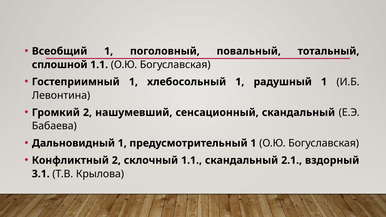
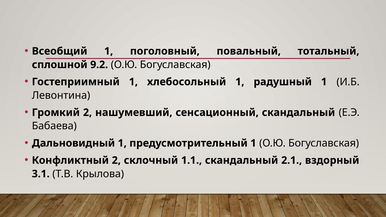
сплошной 1.1: 1.1 -> 9.2 (99, 65)
